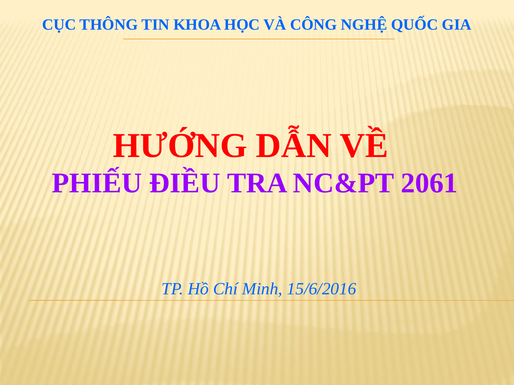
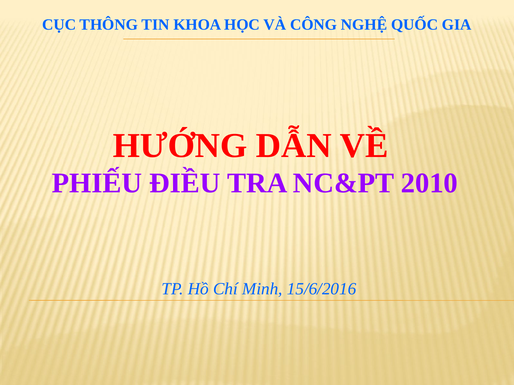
2061: 2061 -> 2010 (429, 183)
